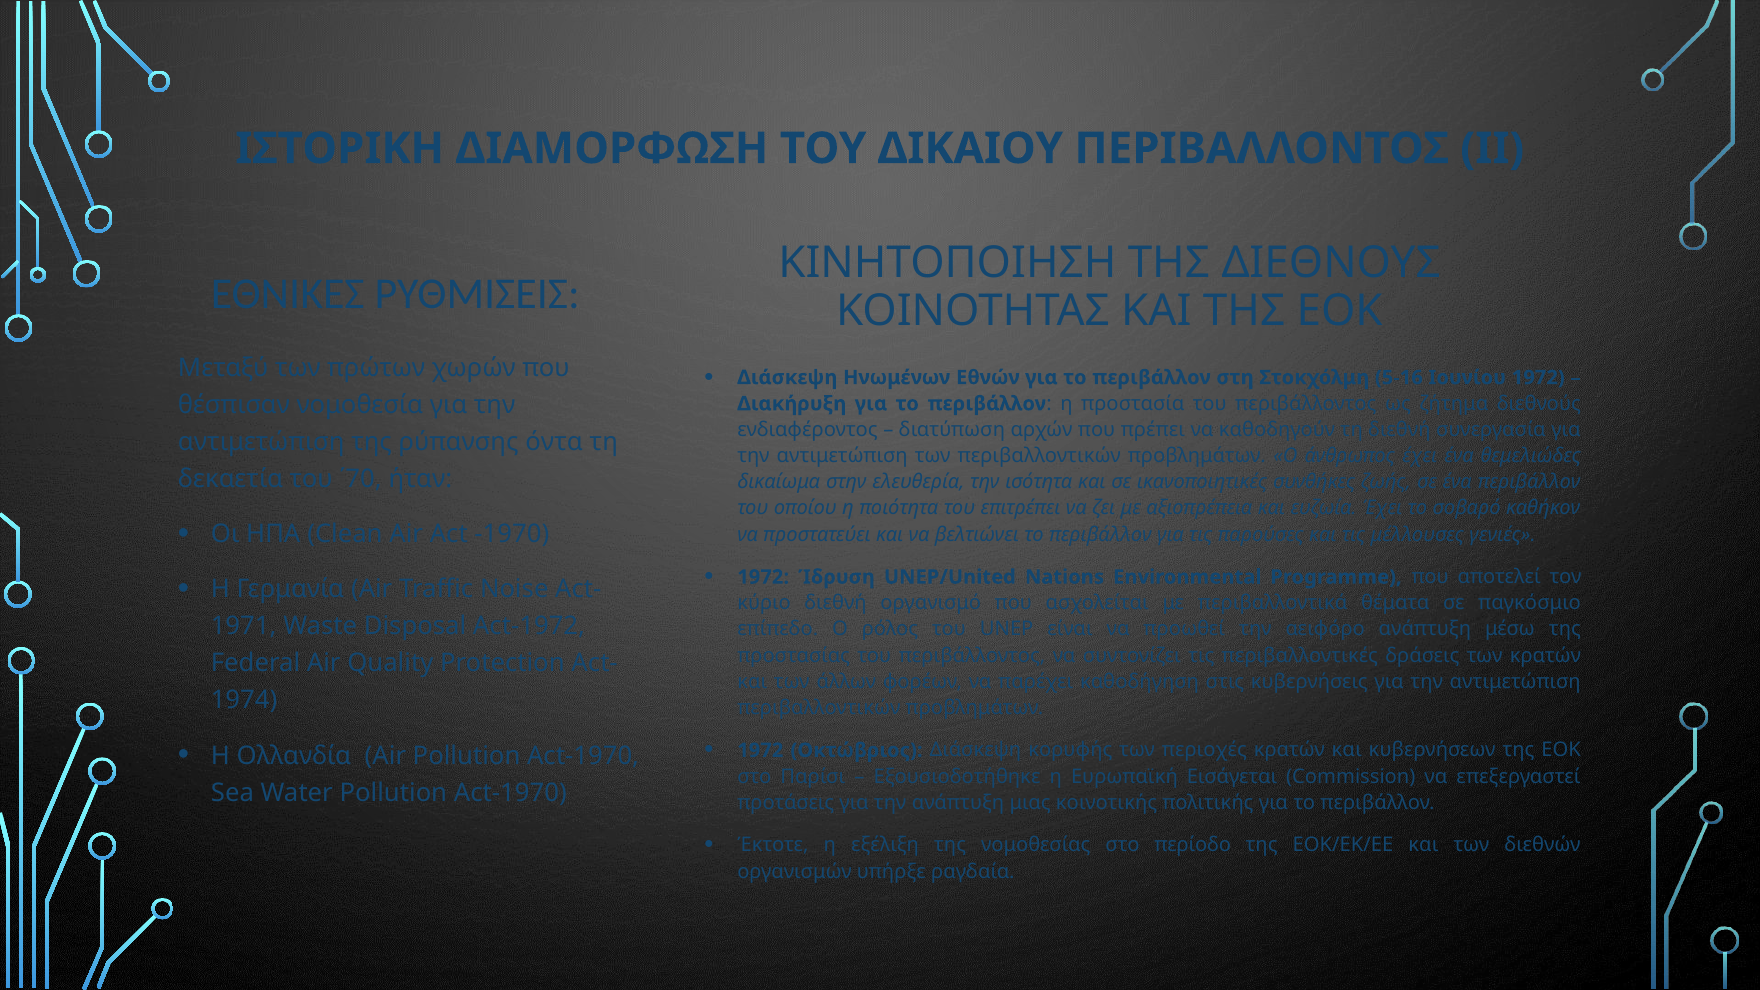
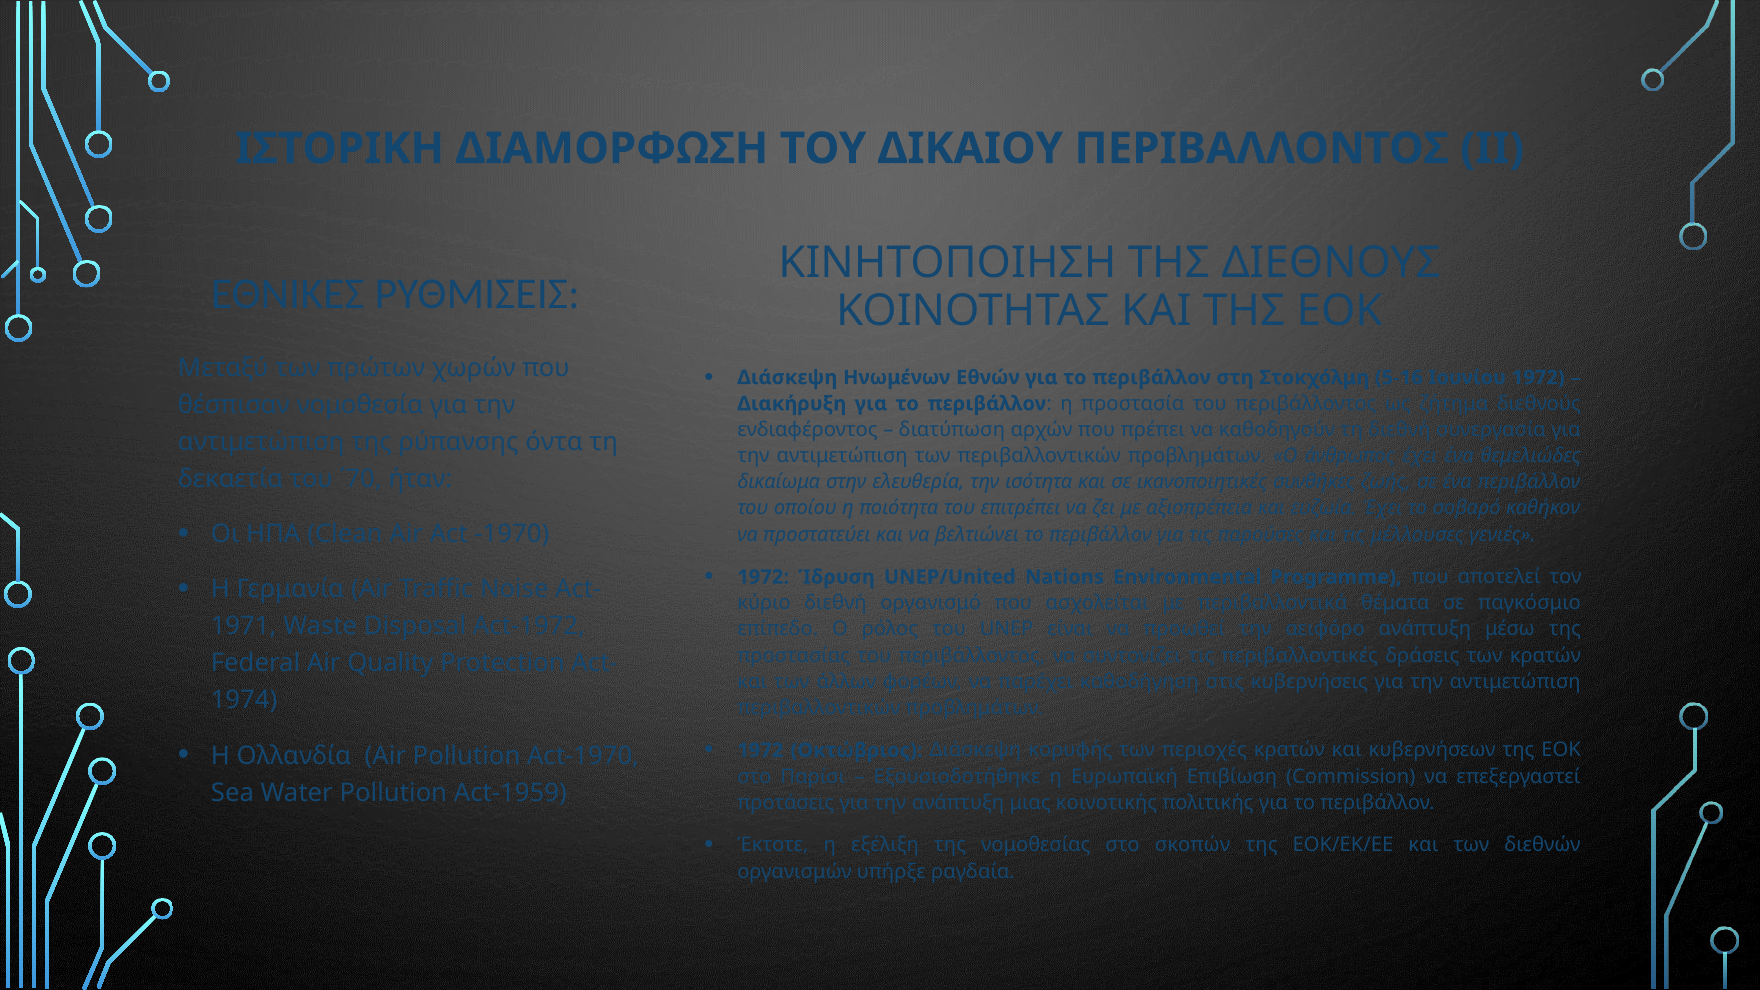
Εισάγεται: Εισάγεται -> Επιβίωση (1232, 776)
Water Pollution Act-1970: Act-1970 -> Act-1959 (510, 793)
περίοδο: περίοδο -> σκοπών (1193, 845)
